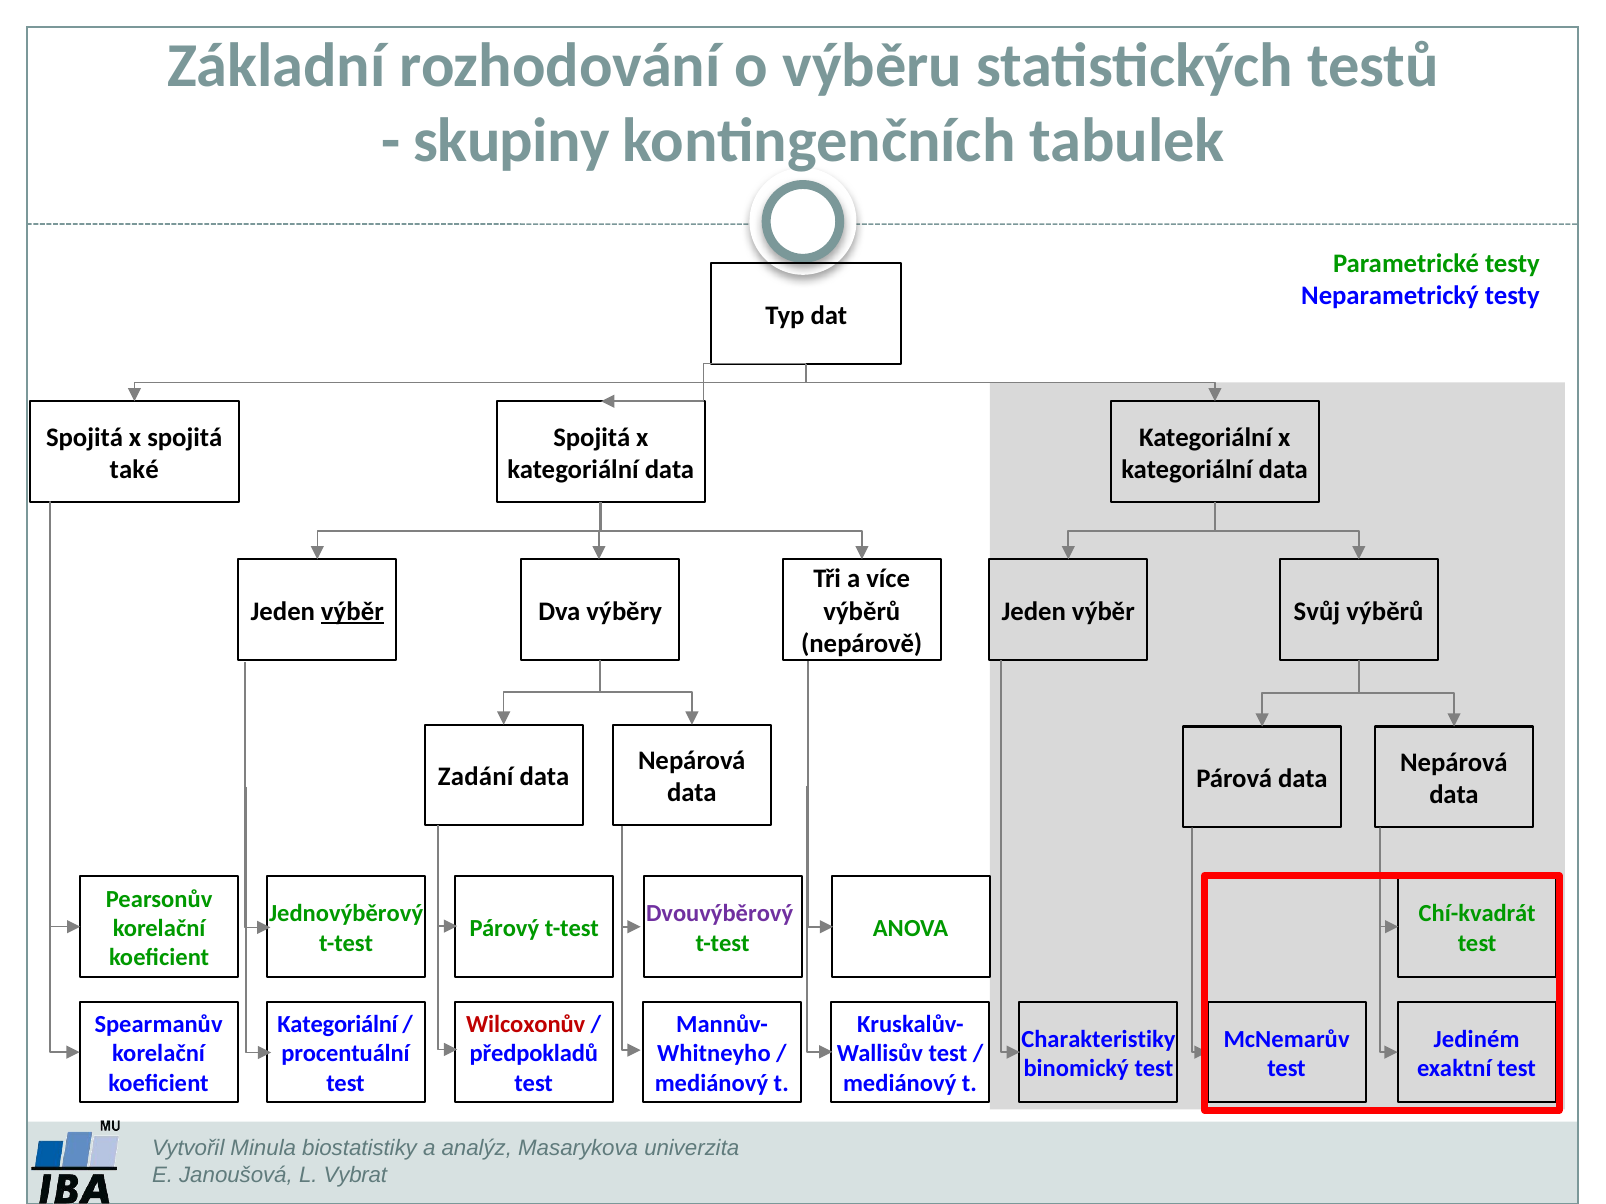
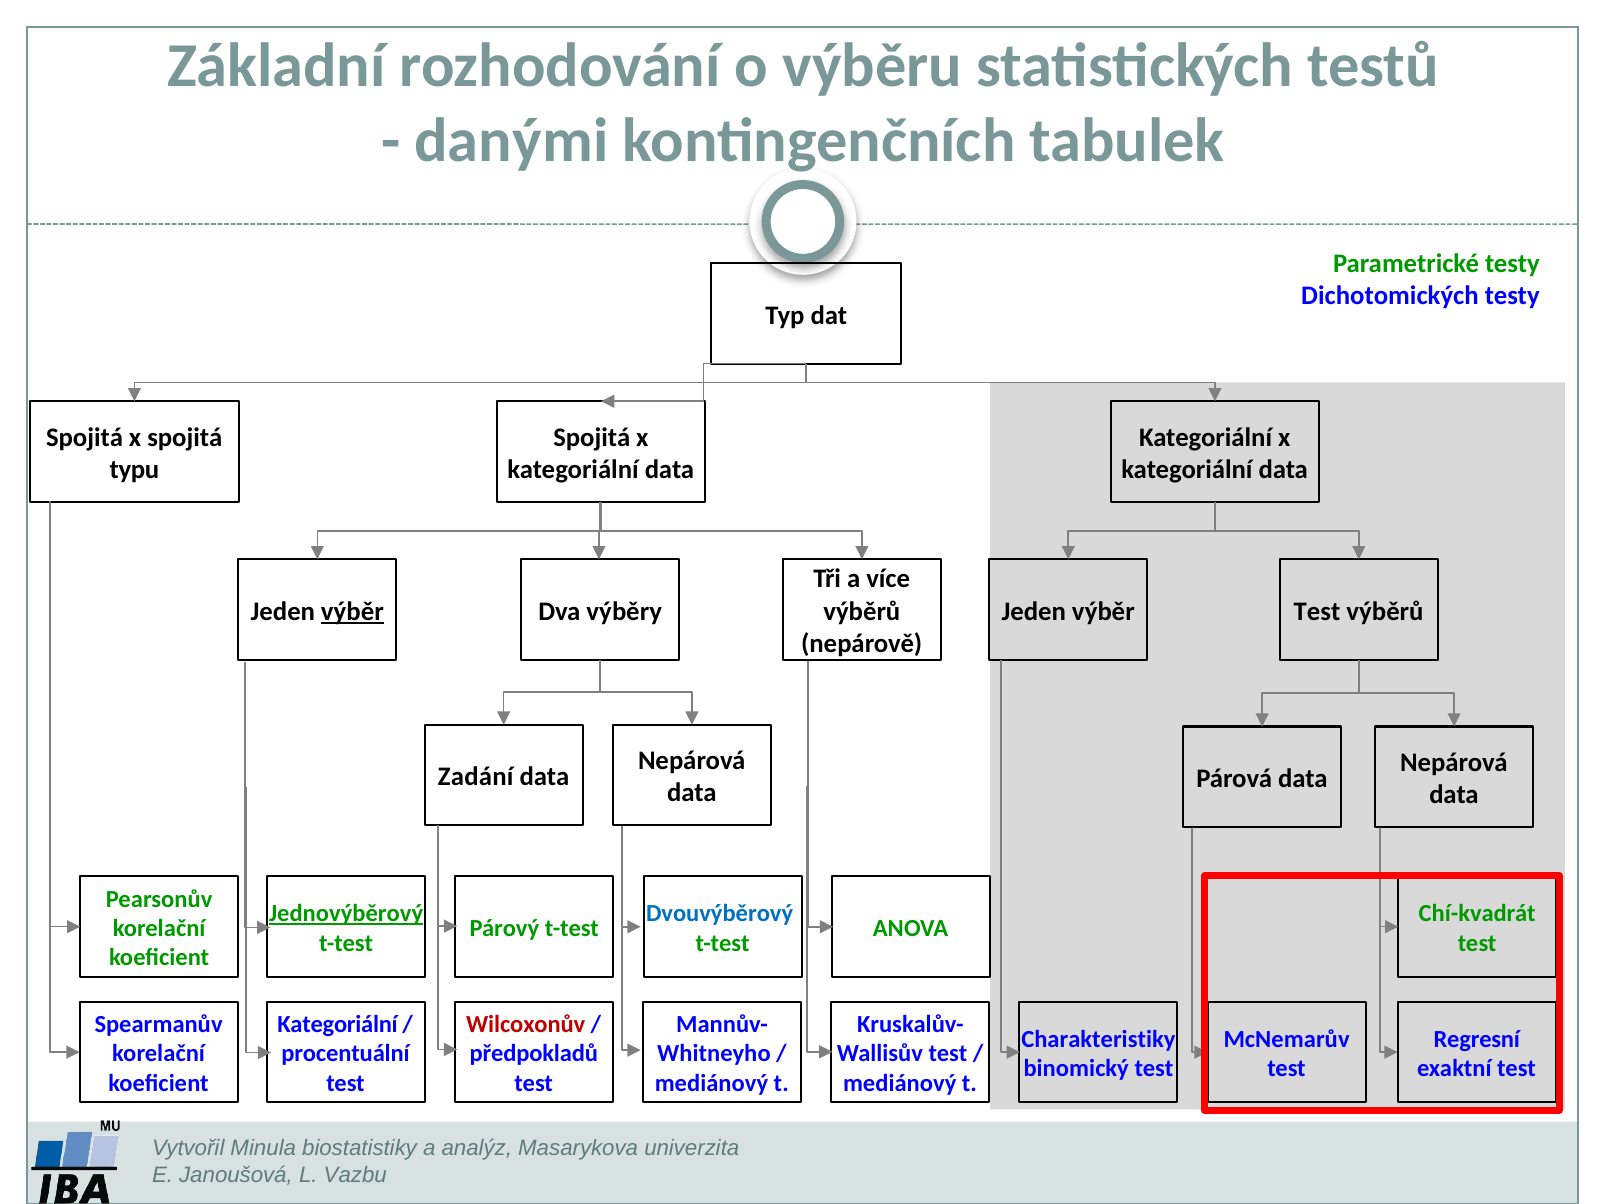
skupiny: skupiny -> danými (511, 141)
Neparametrický: Neparametrický -> Dichotomických (1390, 296)
také: také -> typu (134, 470)
výběr Svůj: Svůj -> Test (1317, 612)
Jednovýběrový underline: none -> present (346, 914)
Dvouvýběrový colour: purple -> blue (720, 914)
Jediném: Jediném -> Regresní (1477, 1040)
Vybrat: Vybrat -> Vazbu (355, 1176)
